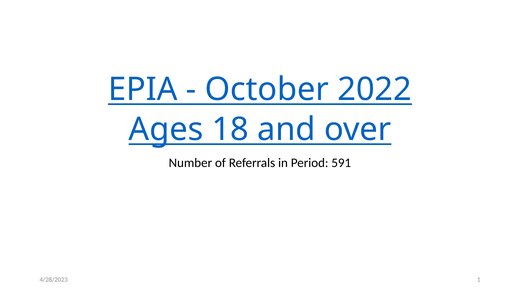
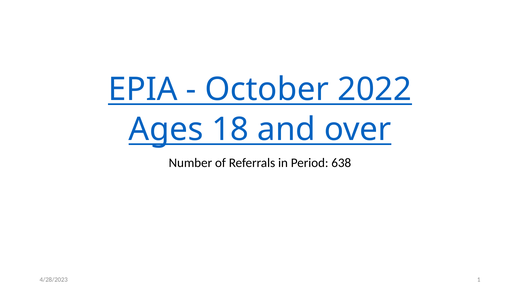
591: 591 -> 638 (341, 163)
